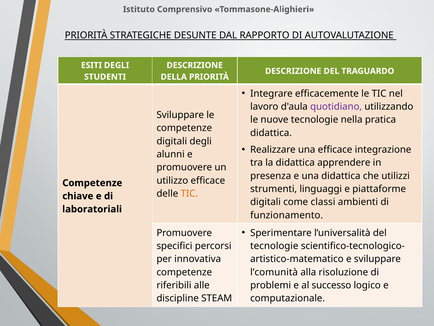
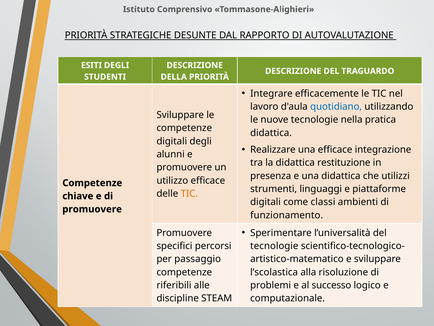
quotidiano colour: purple -> blue (336, 106)
apprendere: apprendere -> restituzione (344, 162)
laboratoriali: laboratoriali -> promuovere (92, 209)
innovativa: innovativa -> passaggio (198, 259)
l’comunità: l’comunità -> l’scolastica (274, 272)
